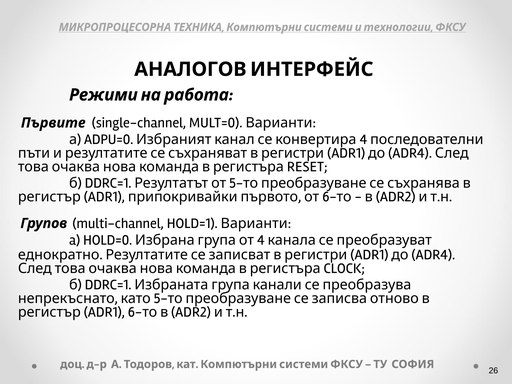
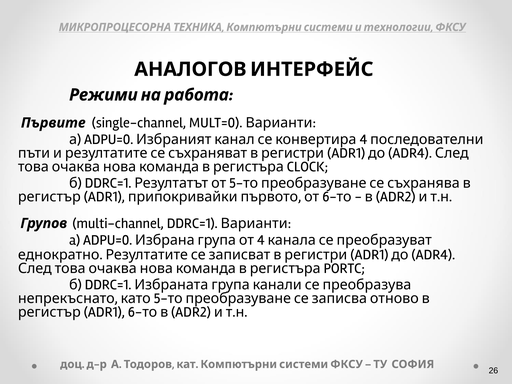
RESET: RESET -> CLOCK (307, 167)
multi-channel HOLD=1: HOLD=1 -> DDRC=1 (192, 223)
a HOLD=0: HOLD=0 -> ADPU=0 (108, 240)
CLOCK: CLOCK -> PORTC (344, 268)
